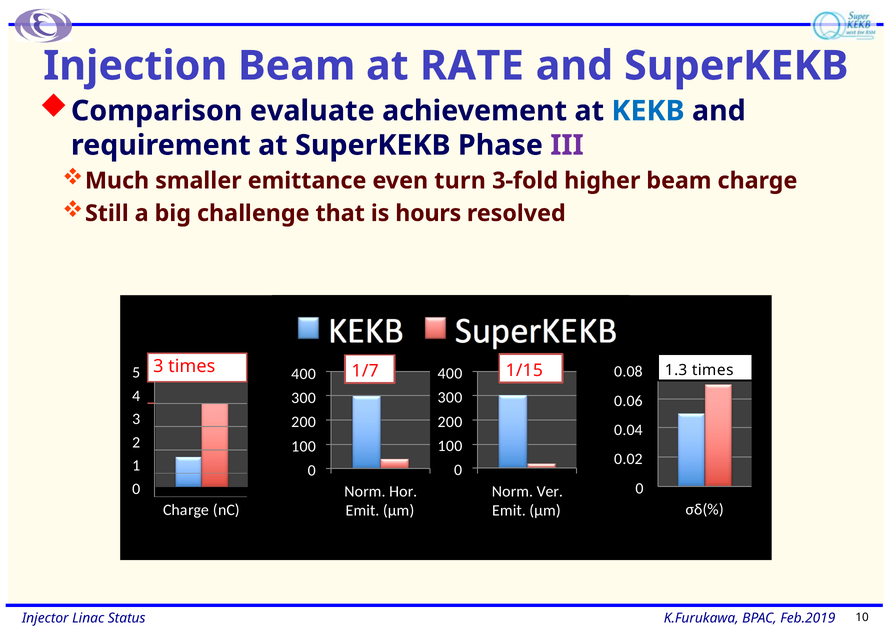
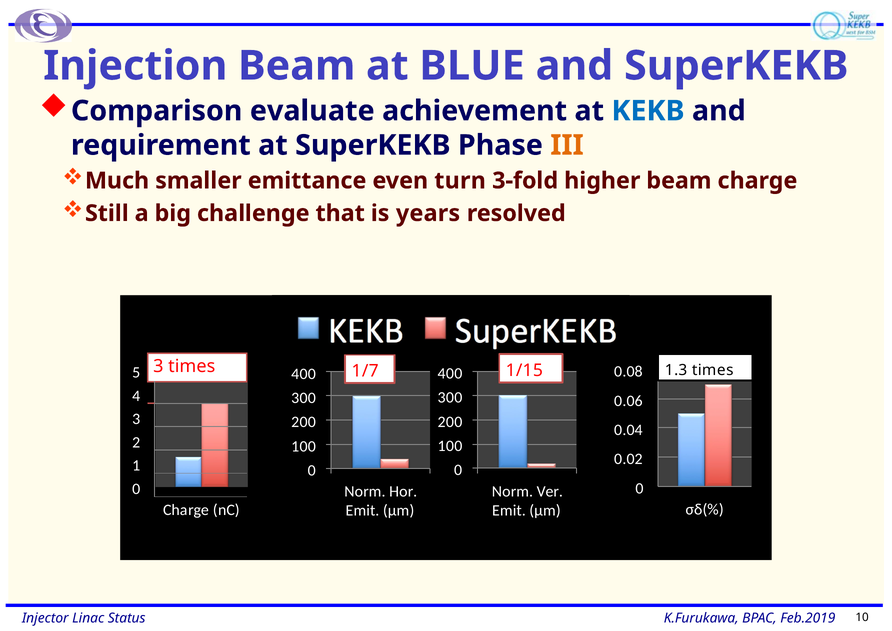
RATE: RATE -> BLUE (472, 66)
III colour: purple -> orange (567, 145)
hours: hours -> years (428, 213)
